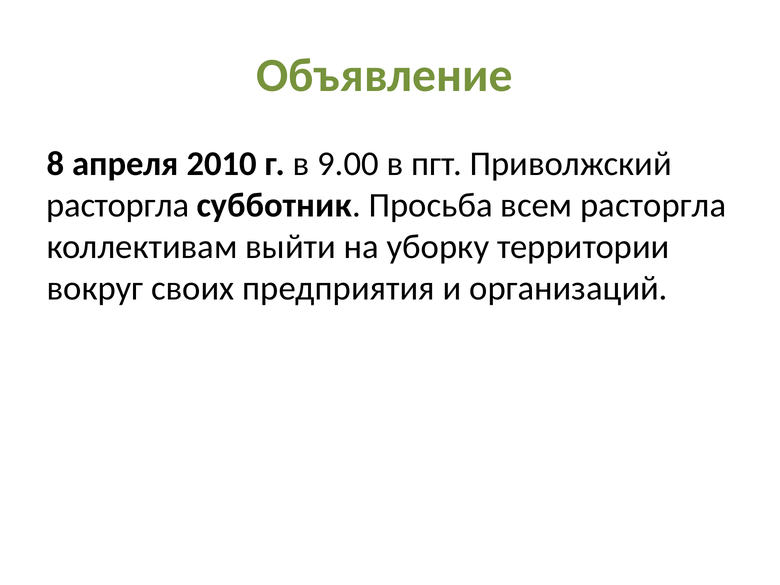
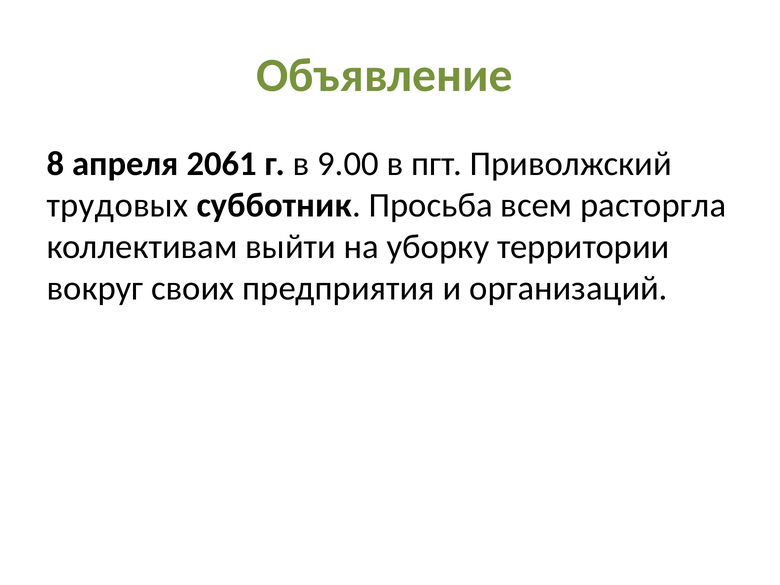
2010: 2010 -> 2061 (222, 164)
расторгла: расторгла -> трудовых (118, 205)
